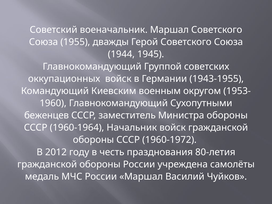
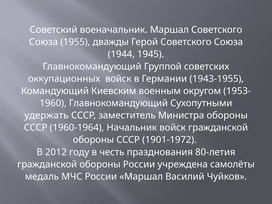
беженцев: беженцев -> удержать (46, 115)
1960-1972: 1960-1972 -> 1901-1972 (169, 140)
